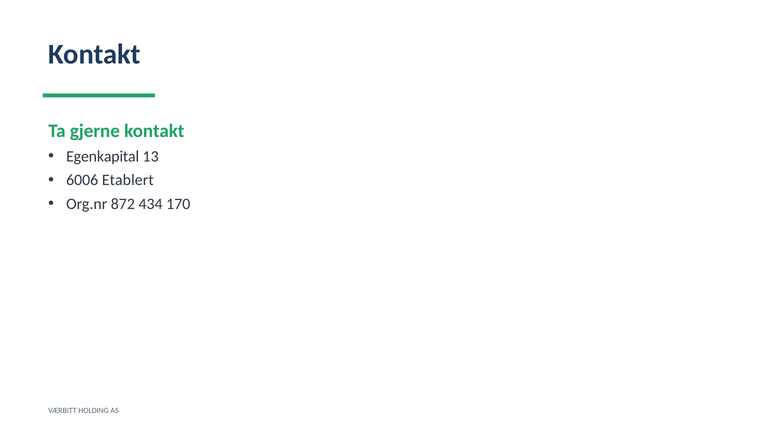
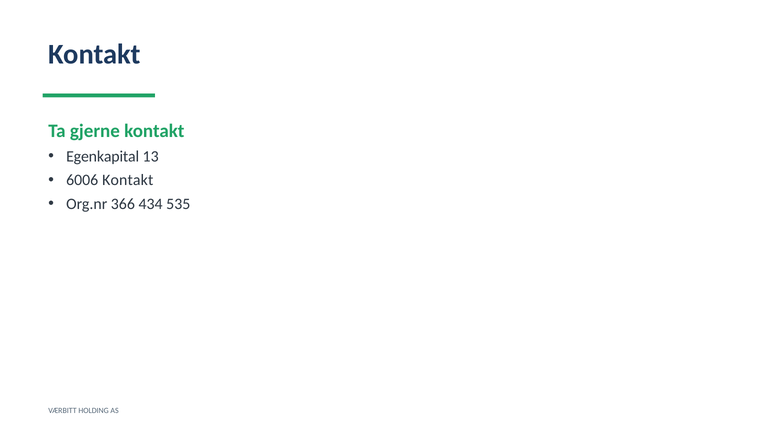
6006 Etablert: Etablert -> Kontakt (128, 180)
872: 872 -> 366 (123, 204)
170: 170 -> 535 (178, 204)
